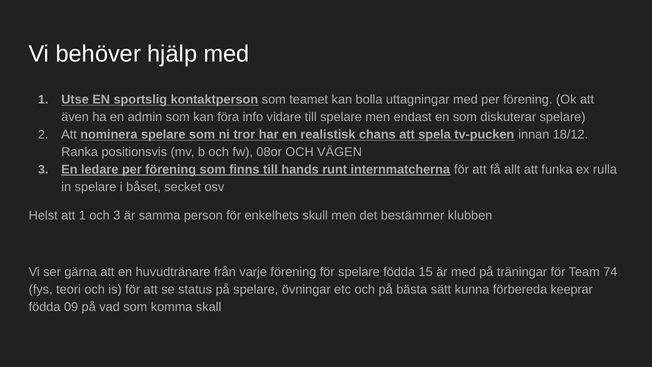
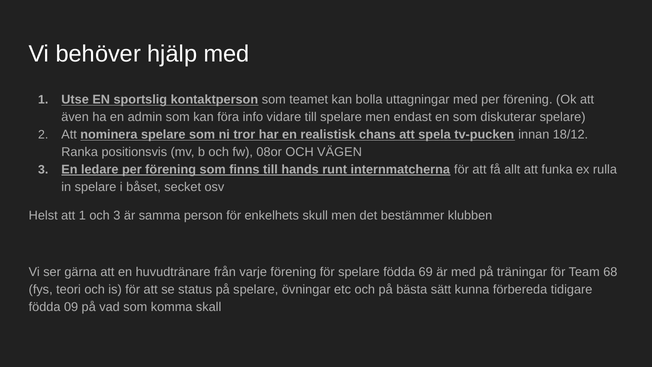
15: 15 -> 69 (426, 272)
74: 74 -> 68 (610, 272)
keeprar: keeprar -> tidigare (572, 289)
